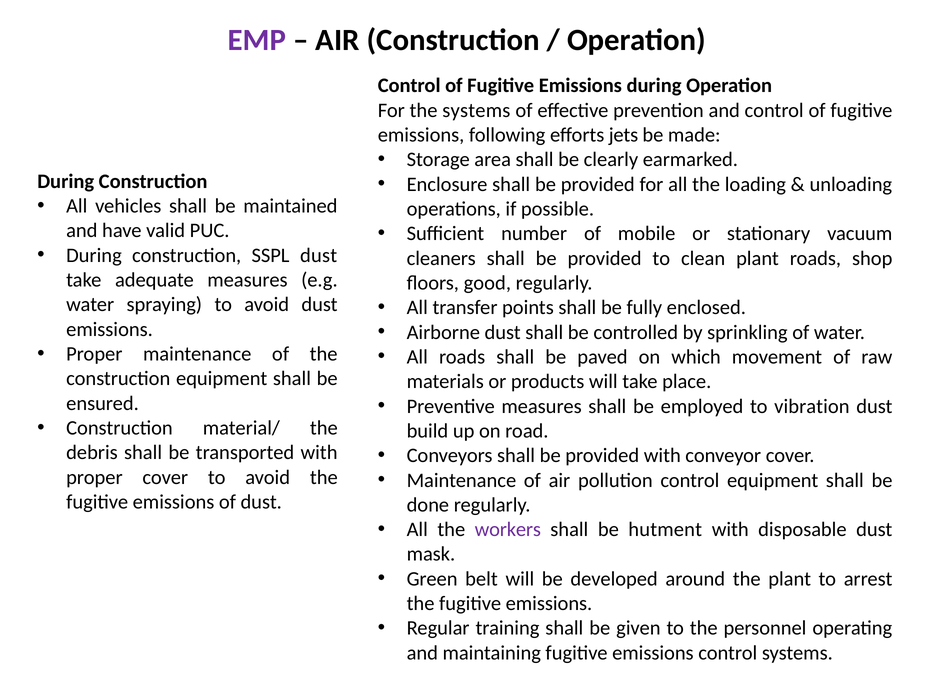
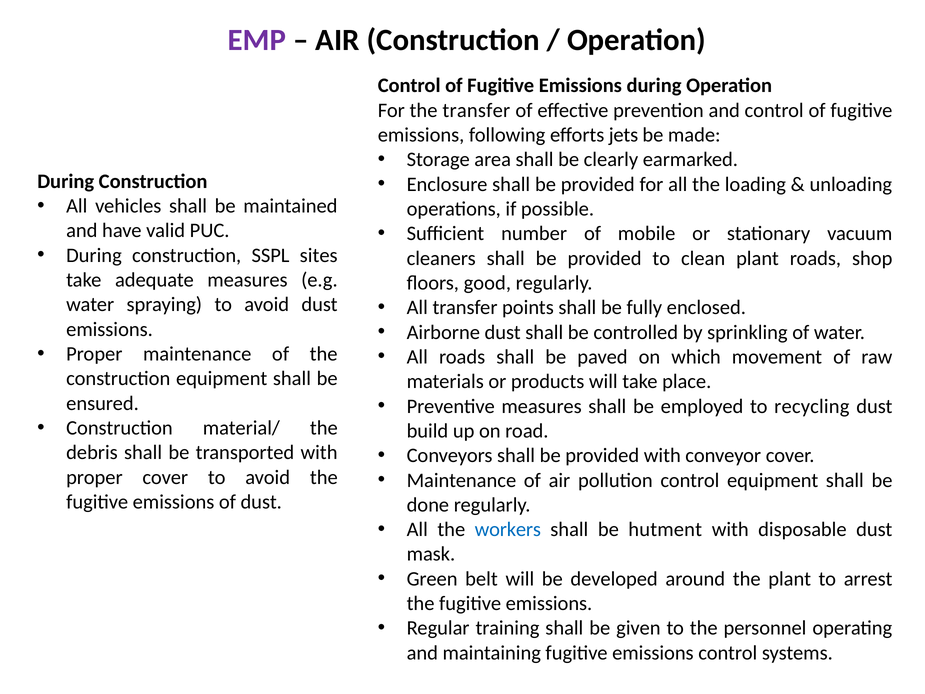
the systems: systems -> transfer (476, 110)
SSPL dust: dust -> sites (319, 255)
vibration: vibration -> recycling (812, 406)
workers colour: purple -> blue (508, 529)
